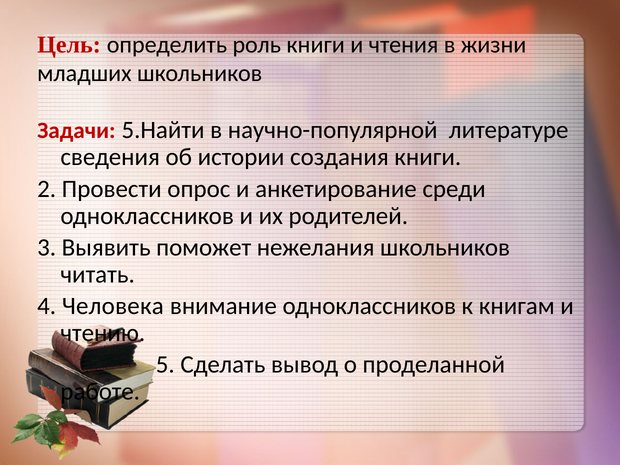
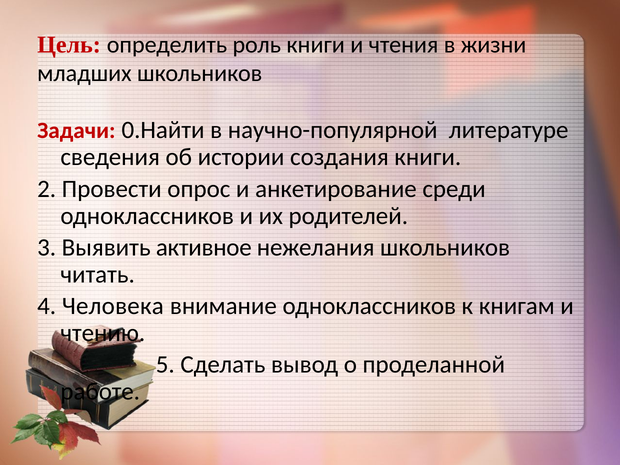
5.Найти: 5.Найти -> 0.Найти (163, 130)
поможет: поможет -> активное (204, 247)
